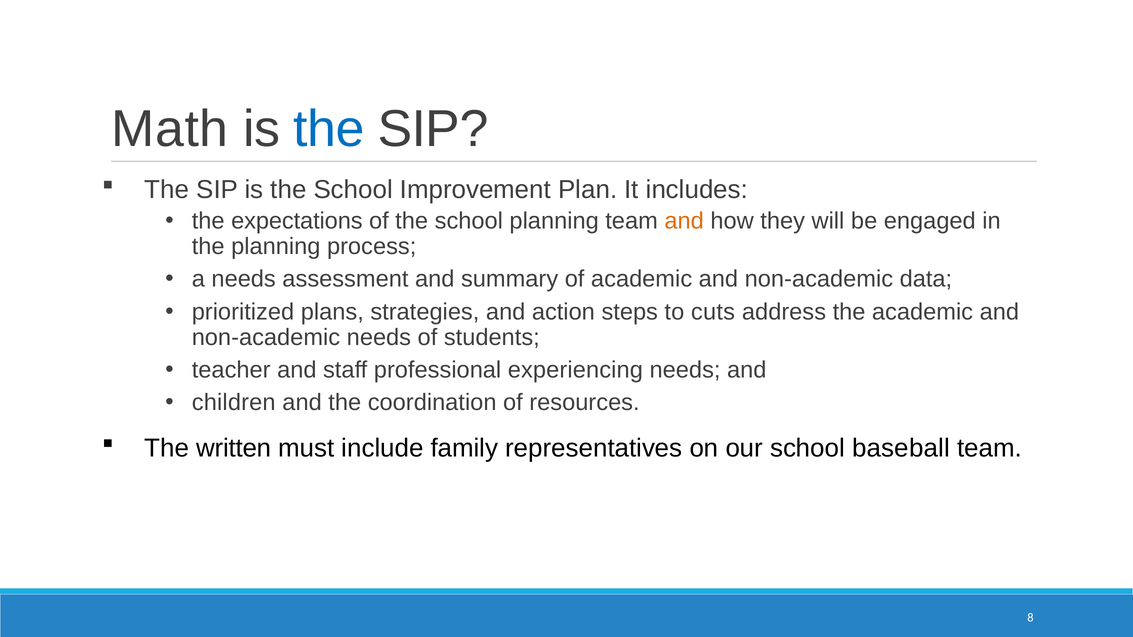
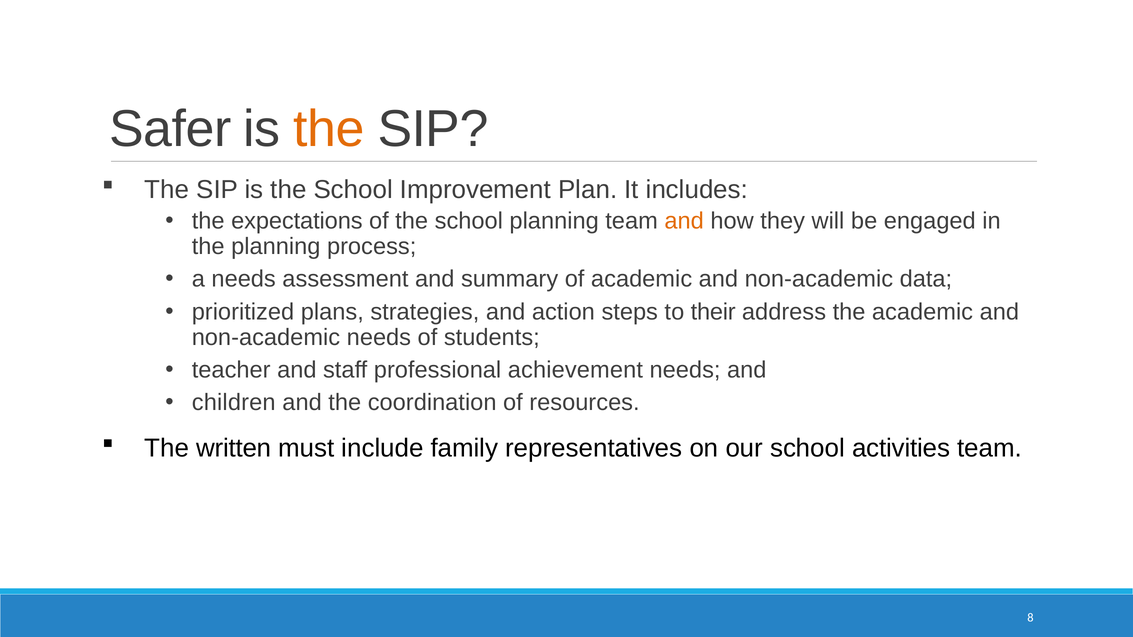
Math: Math -> Safer (170, 129)
the colour: blue -> orange (329, 129)
cuts: cuts -> their (713, 312)
experiencing: experiencing -> achievement (575, 370)
baseball: baseball -> activities (901, 448)
